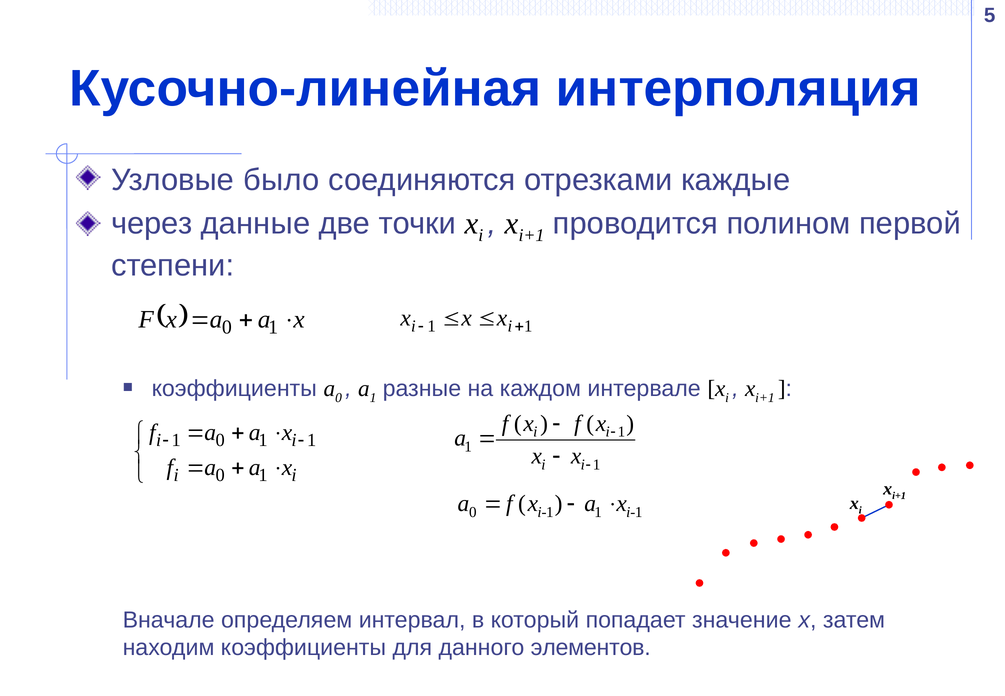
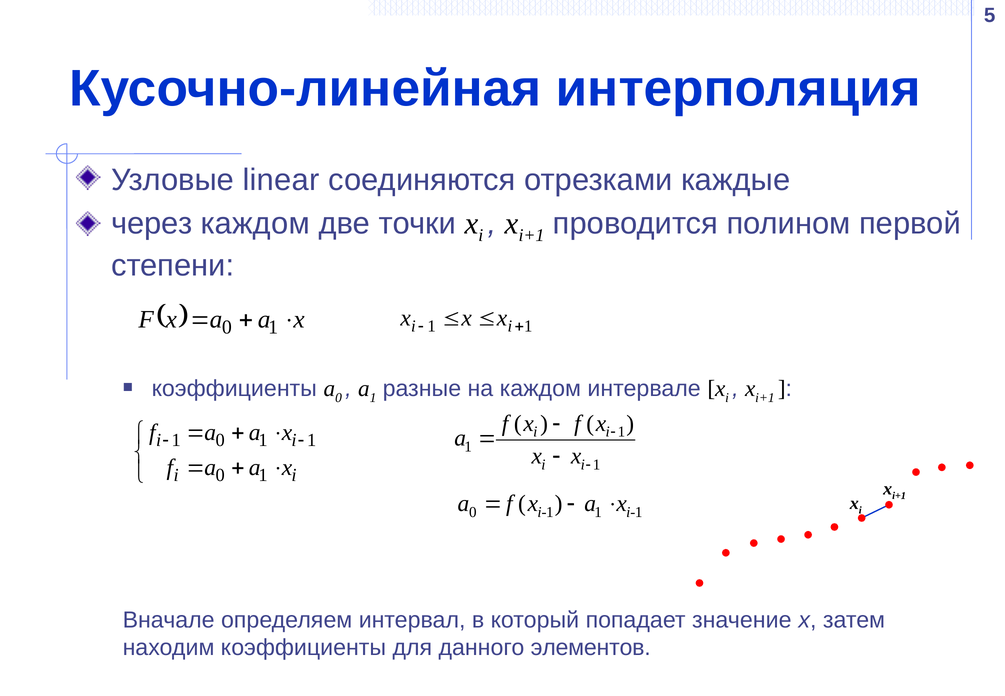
было: было -> linear (281, 180)
через данные: данные -> каждом (255, 223)
